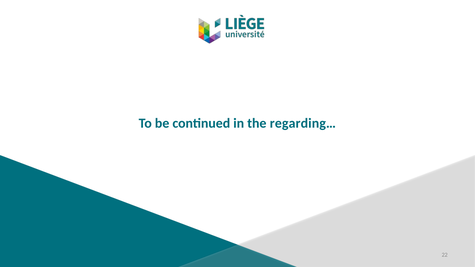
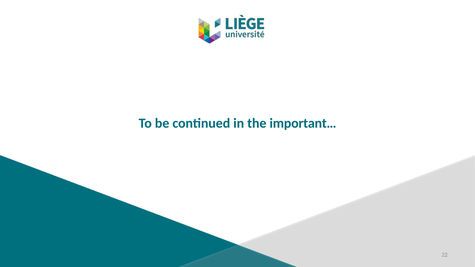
regarding…: regarding… -> important… (303, 123)
